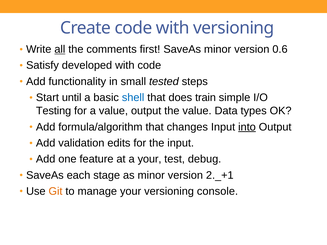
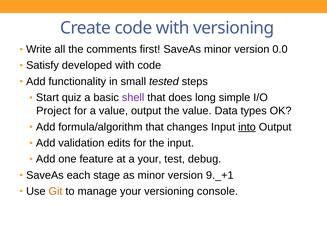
all underline: present -> none (60, 49)
0.6: 0.6 -> 0.0 (280, 49)
until: until -> quiz (72, 98)
shell colour: blue -> purple (133, 98)
train: train -> long (205, 98)
Testing: Testing -> Project (53, 111)
2._+1: 2._+1 -> 9._+1 (220, 175)
